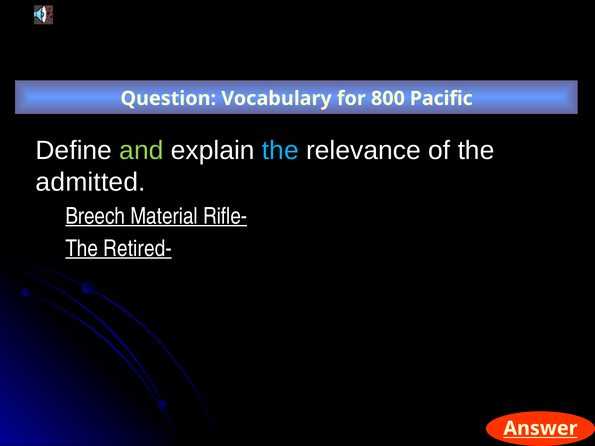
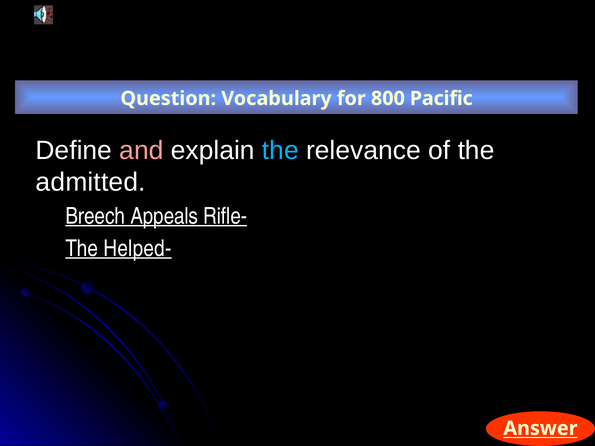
and colour: light green -> pink (141, 150)
Material: Material -> Appeals (164, 216)
Retired-: Retired- -> Helped- (137, 249)
